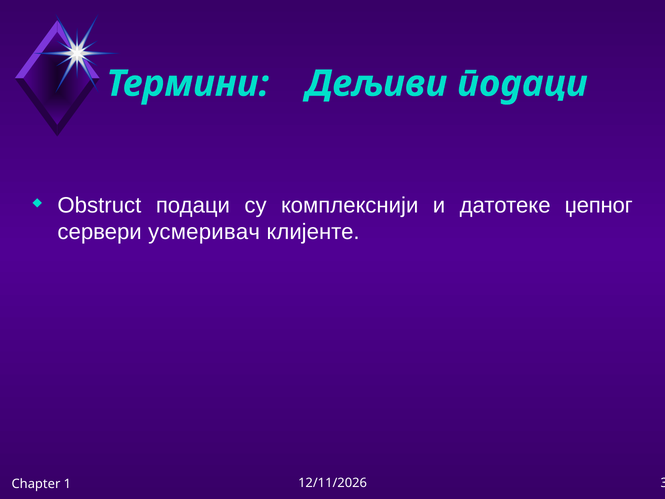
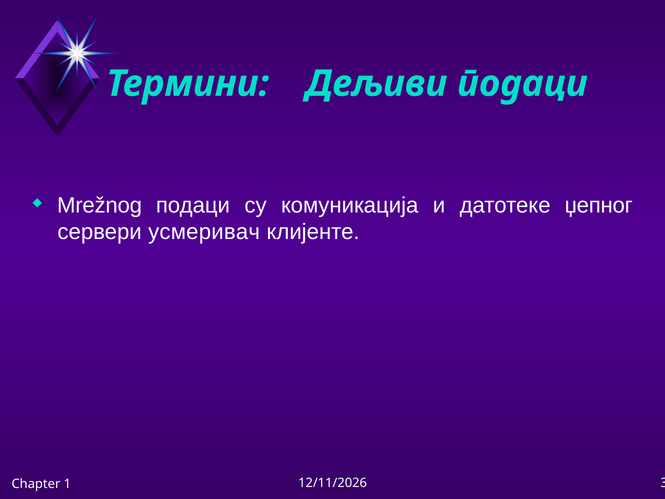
Obstruct: Obstruct -> Mrežnog (100, 205)
комплекснији: комплекснији -> комуникација (350, 205)
